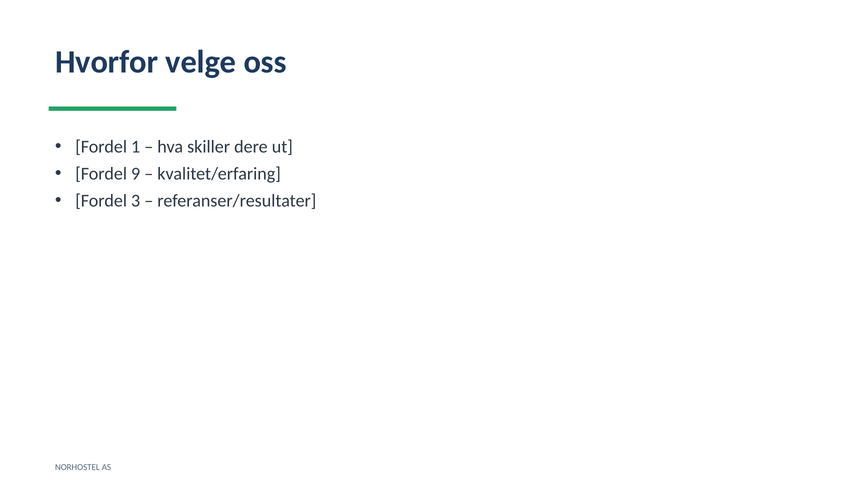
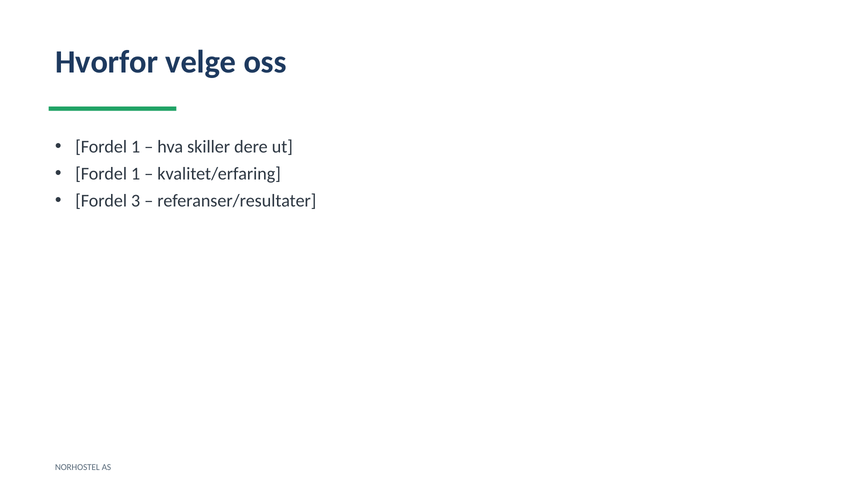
9: 9 -> 1 (136, 174)
